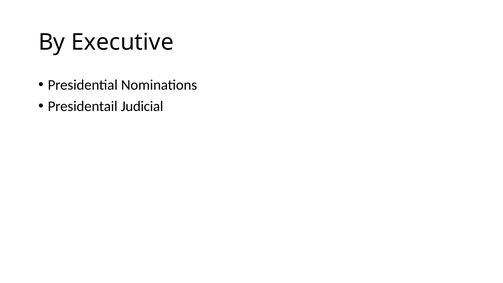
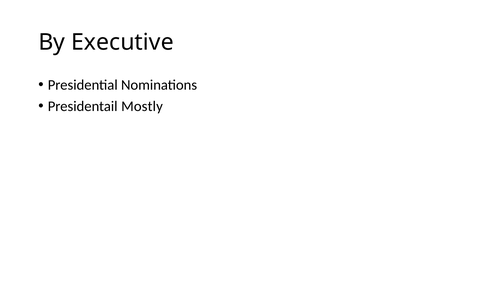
Judicial: Judicial -> Mostly (142, 106)
